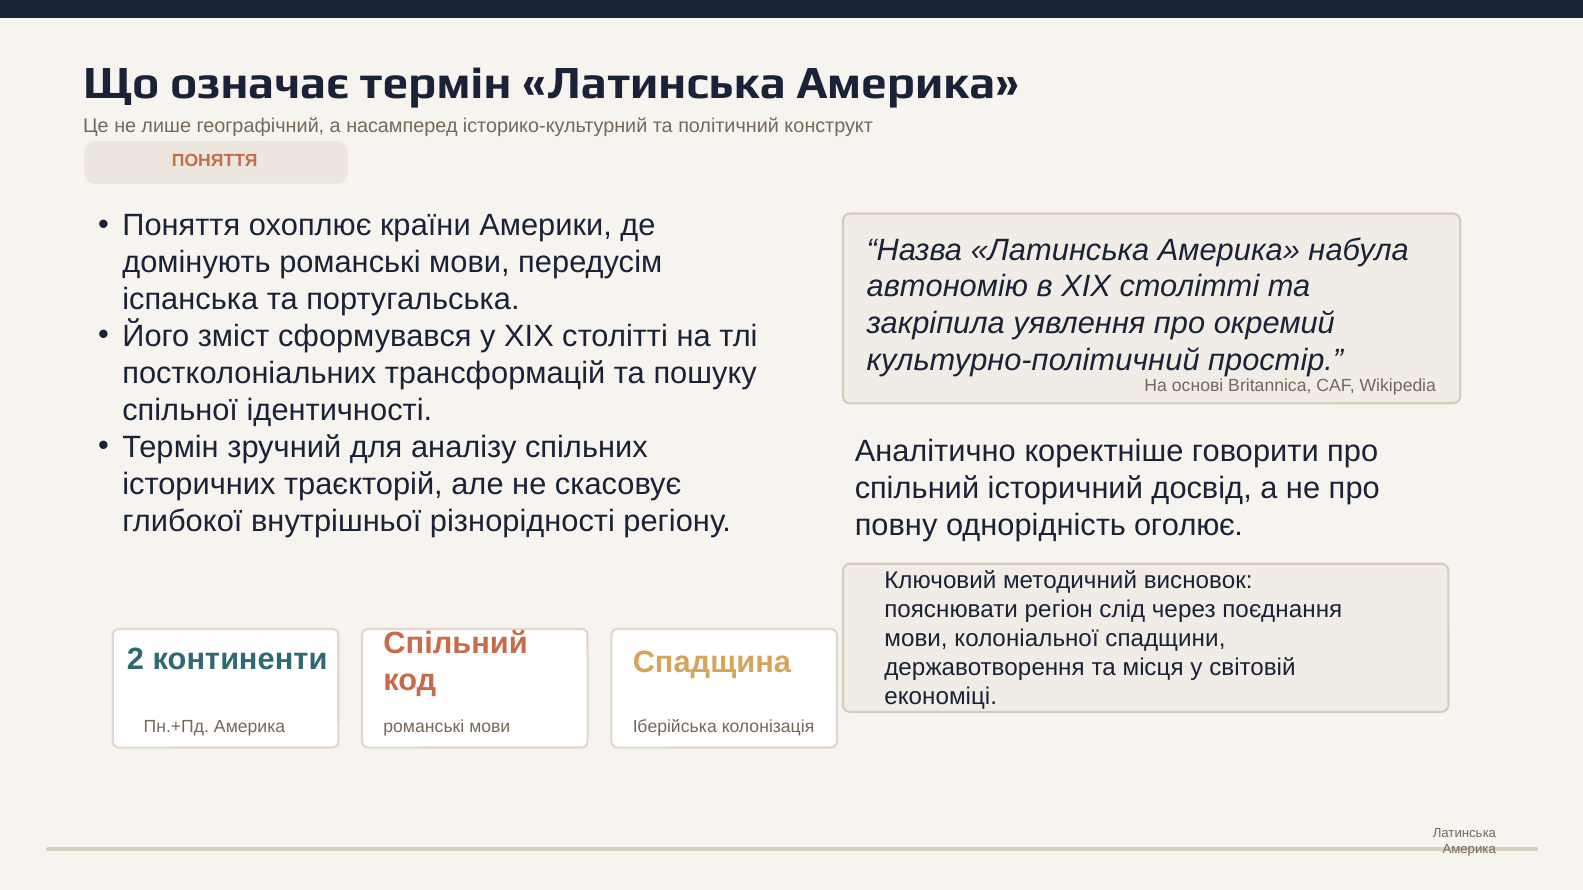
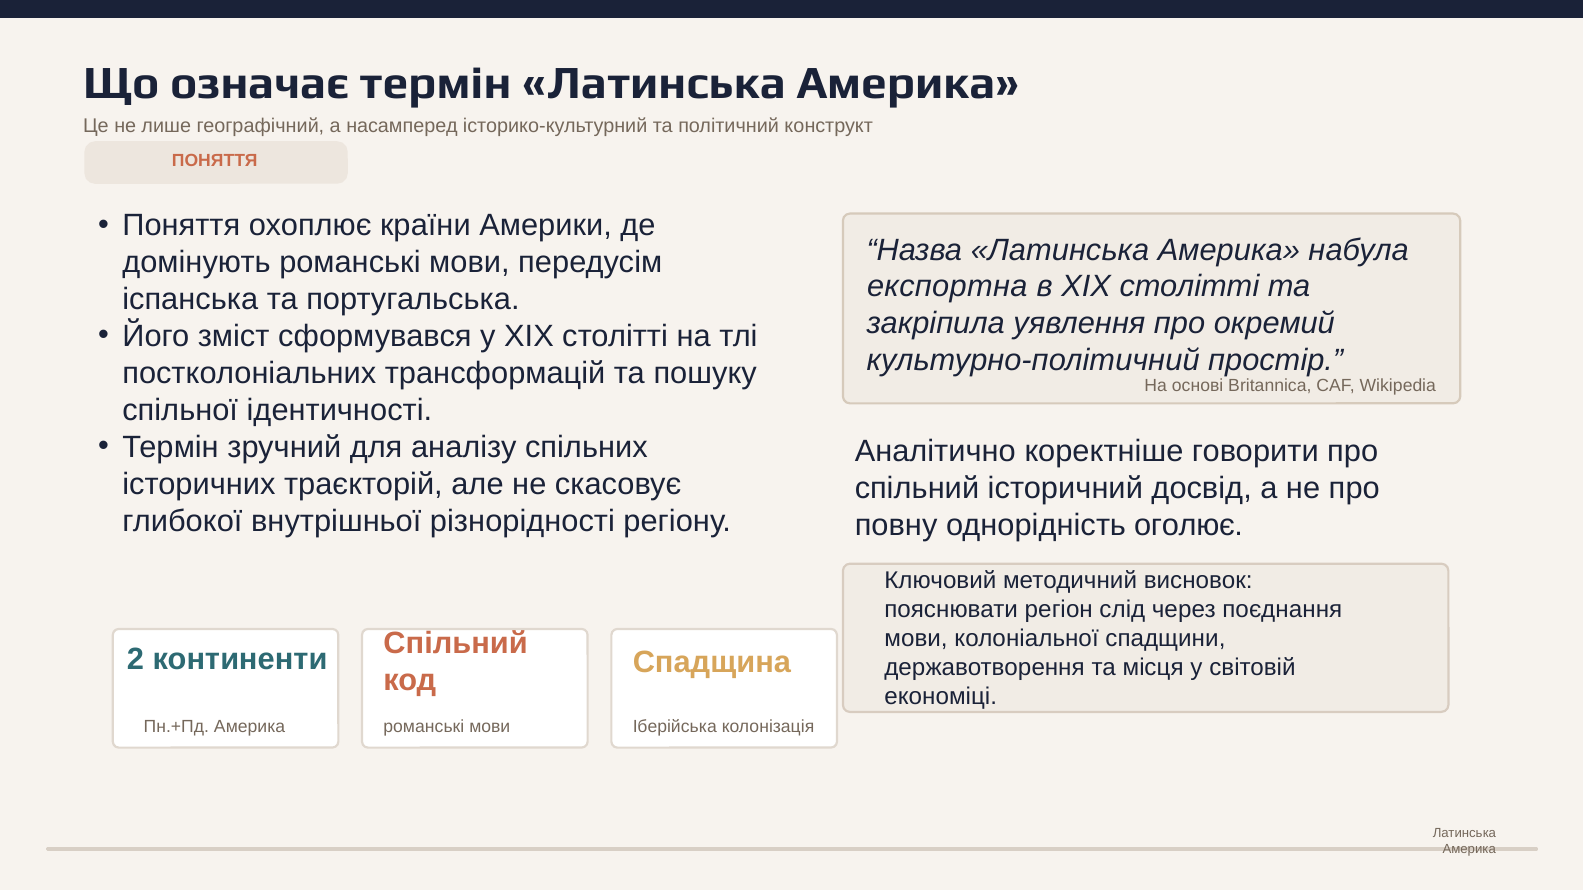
автономію: автономію -> експортна (947, 287)
